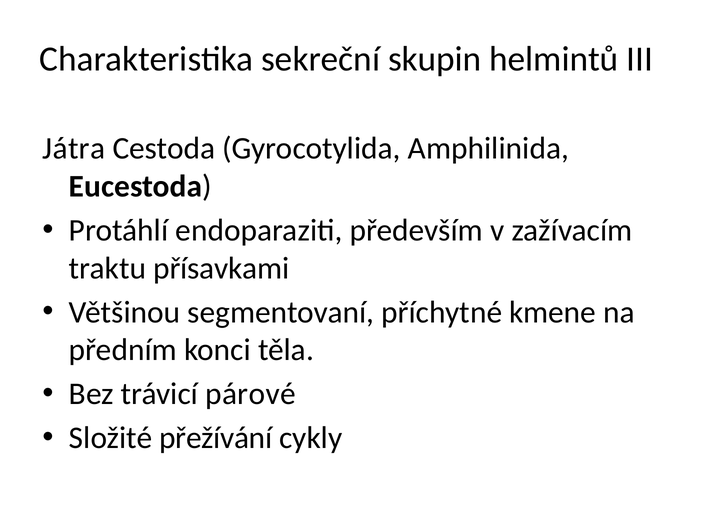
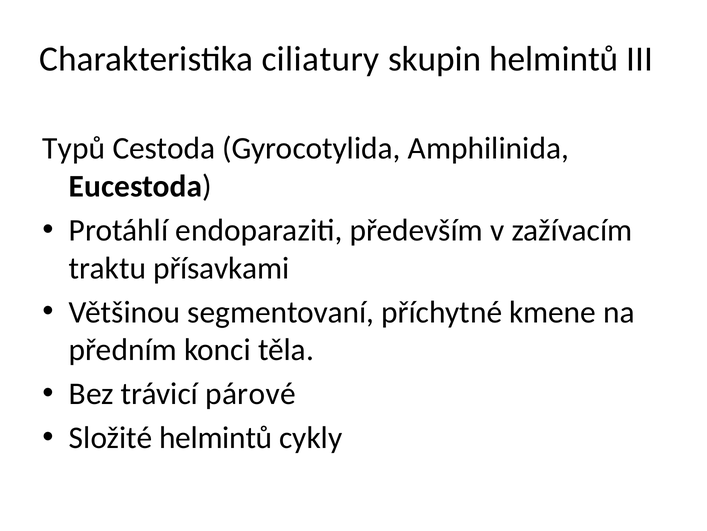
sekreční: sekreční -> ciliatury (320, 59)
Játra: Játra -> Typů (74, 148)
Složité přežívání: přežívání -> helmintů (216, 437)
